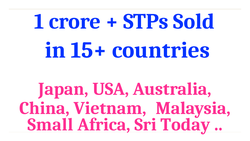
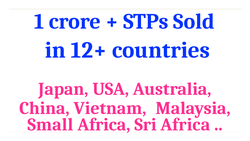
15+: 15+ -> 12+ (89, 50)
Sri Today: Today -> Africa (185, 124)
